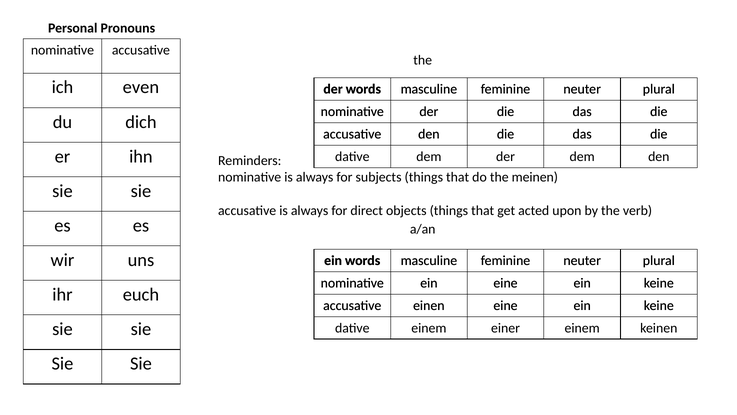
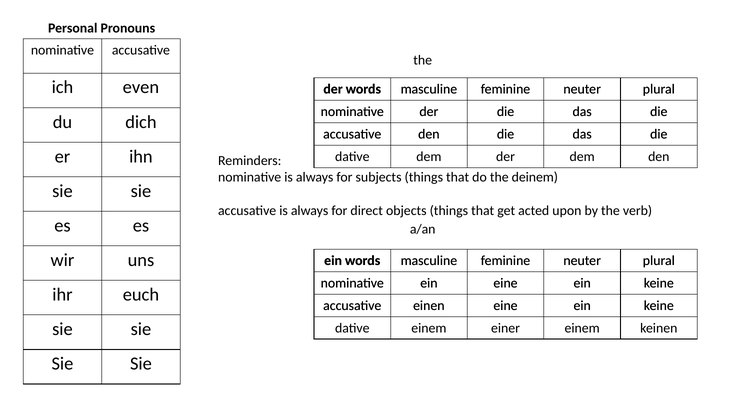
meinen: meinen -> deinem (535, 177)
